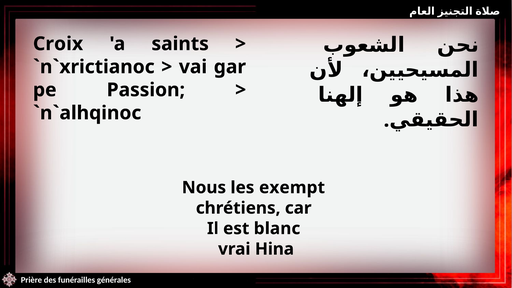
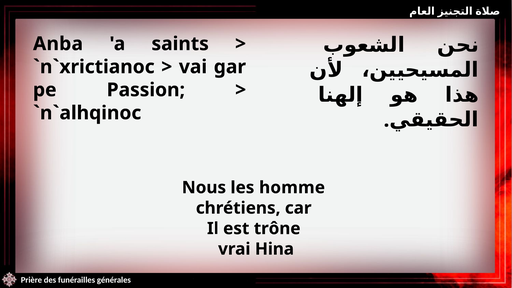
Croix: Croix -> Anba (58, 44)
exempt: exempt -> homme (292, 188)
blanc: blanc -> trône (277, 229)
